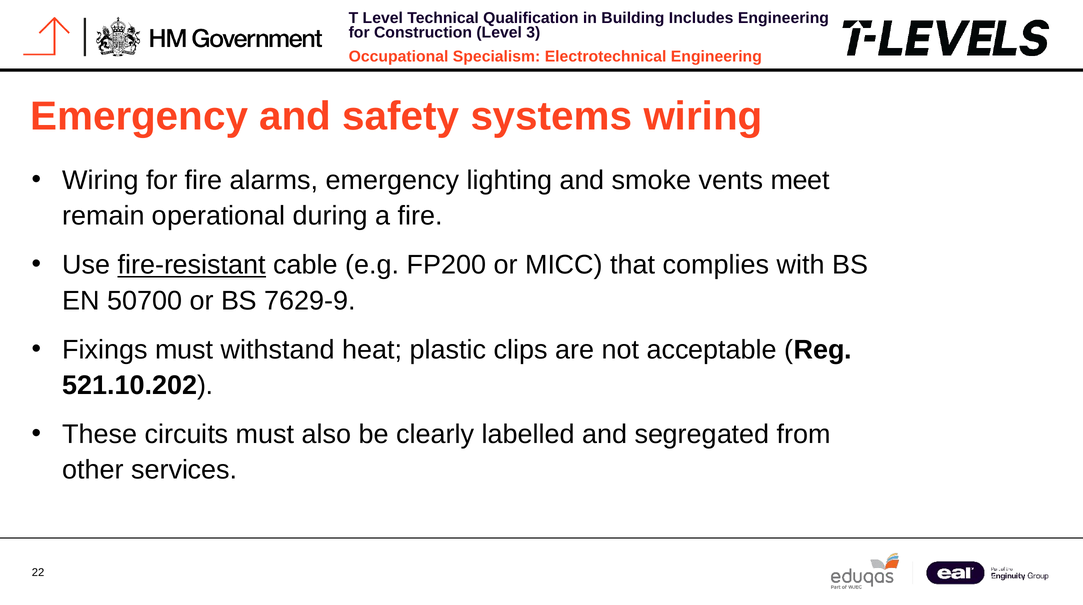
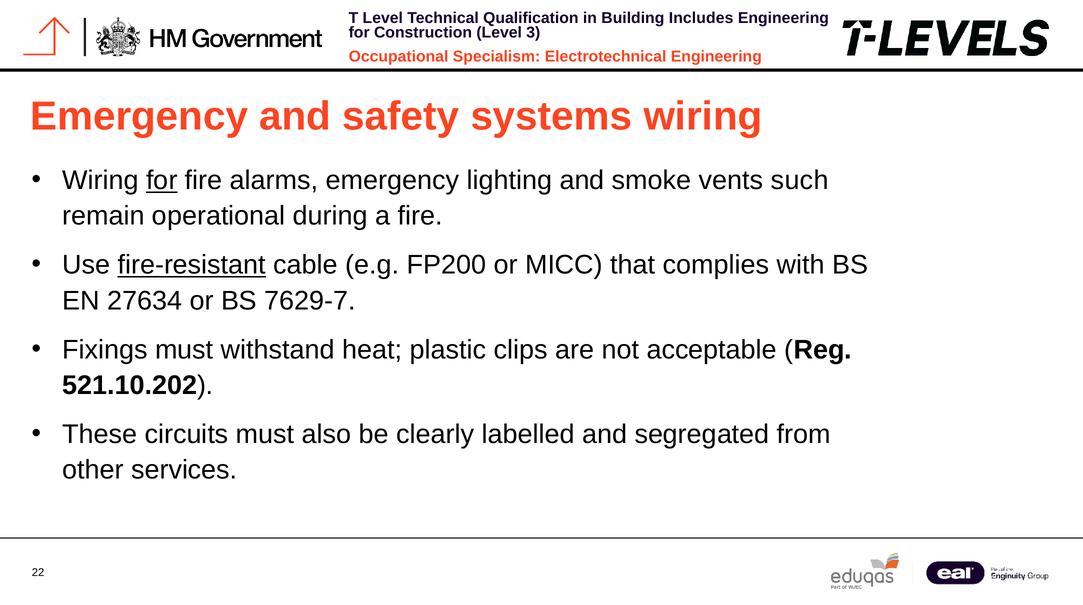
for underline: none -> present (162, 181)
meet: meet -> such (800, 181)
50700: 50700 -> 27634 (145, 301)
7629-9: 7629-9 -> 7629-7 (310, 301)
